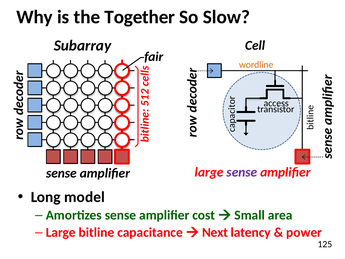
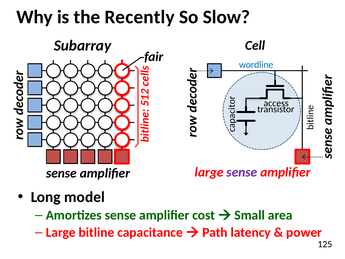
Together: Together -> Recently (140, 17)
wordline colour: orange -> blue (256, 65)
Next: Next -> Path (215, 232)
